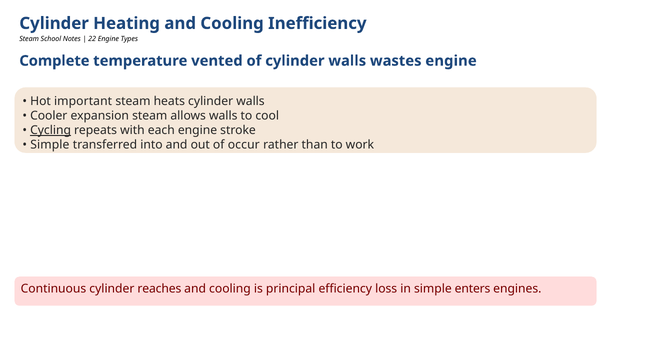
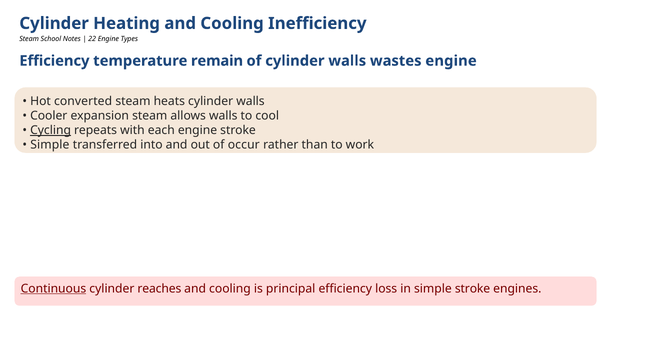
Complete: Complete -> Efficiency (54, 61)
vented: vented -> remain (217, 61)
important: important -> converted (83, 101)
Continuous underline: none -> present (53, 288)
simple enters: enters -> stroke (473, 288)
